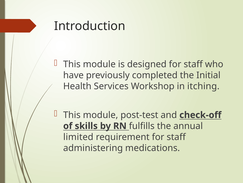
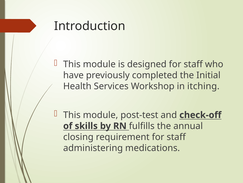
limited: limited -> closing (78, 136)
